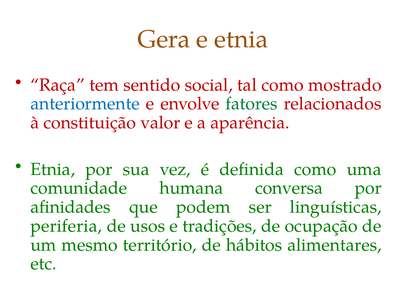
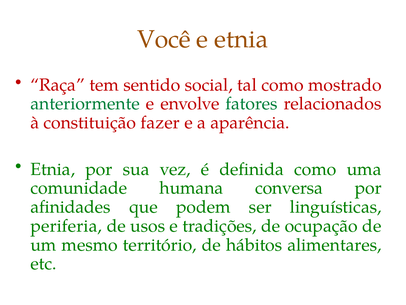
Gera: Gera -> Você (164, 39)
anteriormente colour: blue -> green (85, 104)
valor: valor -> fazer (160, 123)
